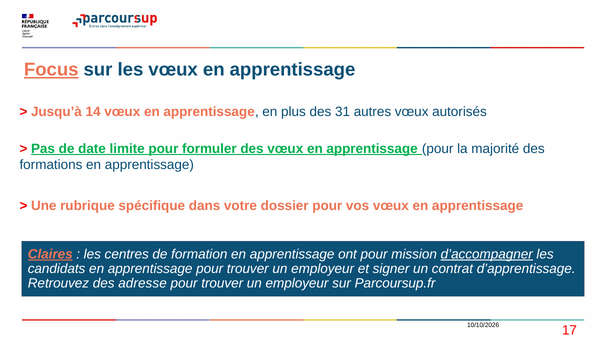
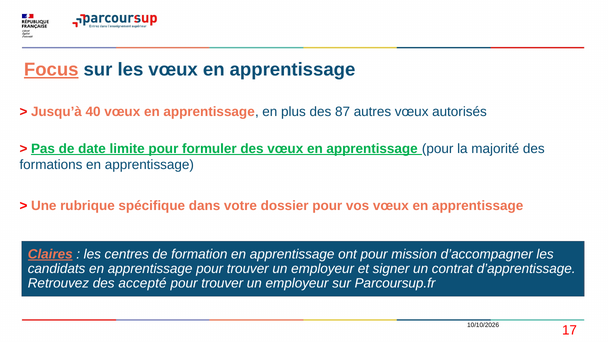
14: 14 -> 40 (93, 112)
31: 31 -> 87 (343, 112)
d’accompagner underline: present -> none (487, 254)
adresse: adresse -> accepté (142, 283)
